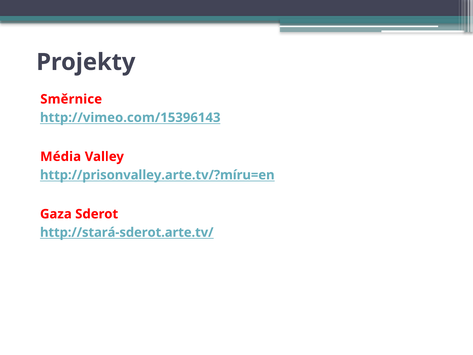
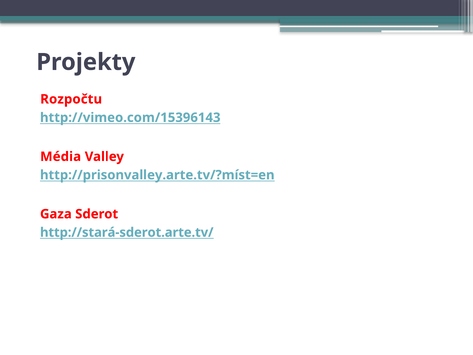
Směrnice: Směrnice -> Rozpočtu (71, 99)
http://prisonvalley.arte.tv/?míru=en: http://prisonvalley.arte.tv/?míru=en -> http://prisonvalley.arte.tv/?míst=en (157, 175)
